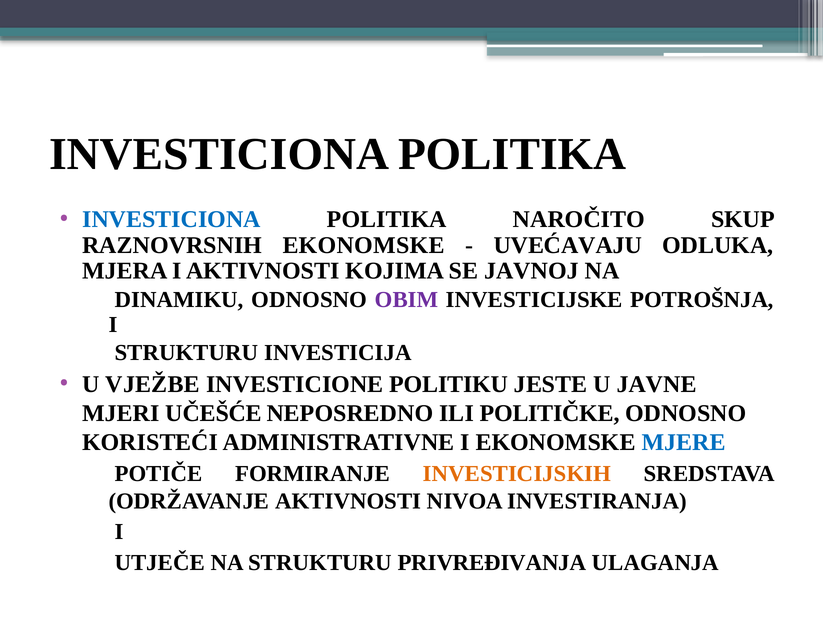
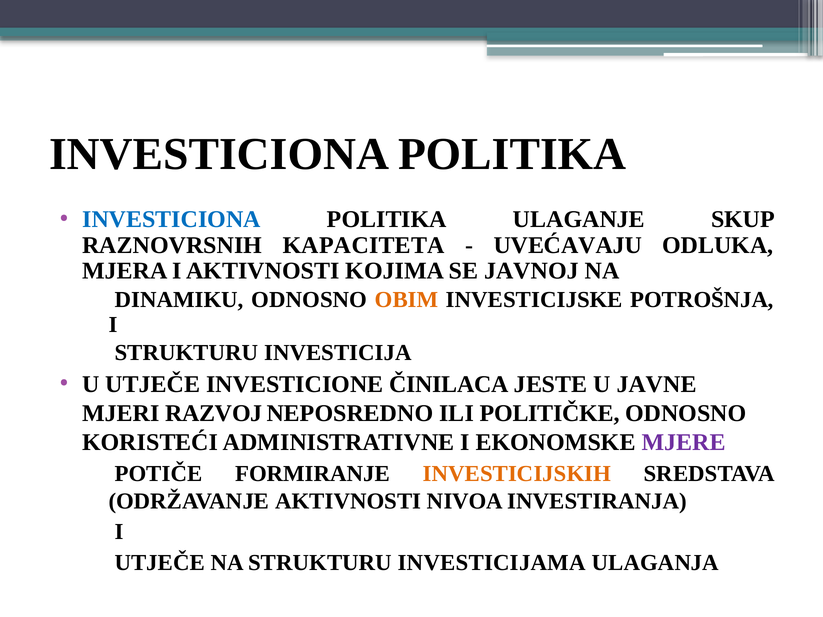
NAROČITO: NAROČITO -> ULAGANJE (579, 219)
RAZNOVRSNIH EKONOMSKE: EKONOMSKE -> KAPACITETA (364, 245)
OBIM colour: purple -> orange (406, 300)
VJEŽBE: VJEŽBE -> UTJEČE (153, 385)
POLITIKU: POLITIKU -> ČINILACA (449, 385)
UČEŠĆE: UČEŠĆE -> RAZVOJ (214, 414)
MJERE colour: blue -> purple (684, 442)
PRIVREĐIVANJA: PRIVREĐIVANJA -> INVESTICIJAMA (492, 563)
